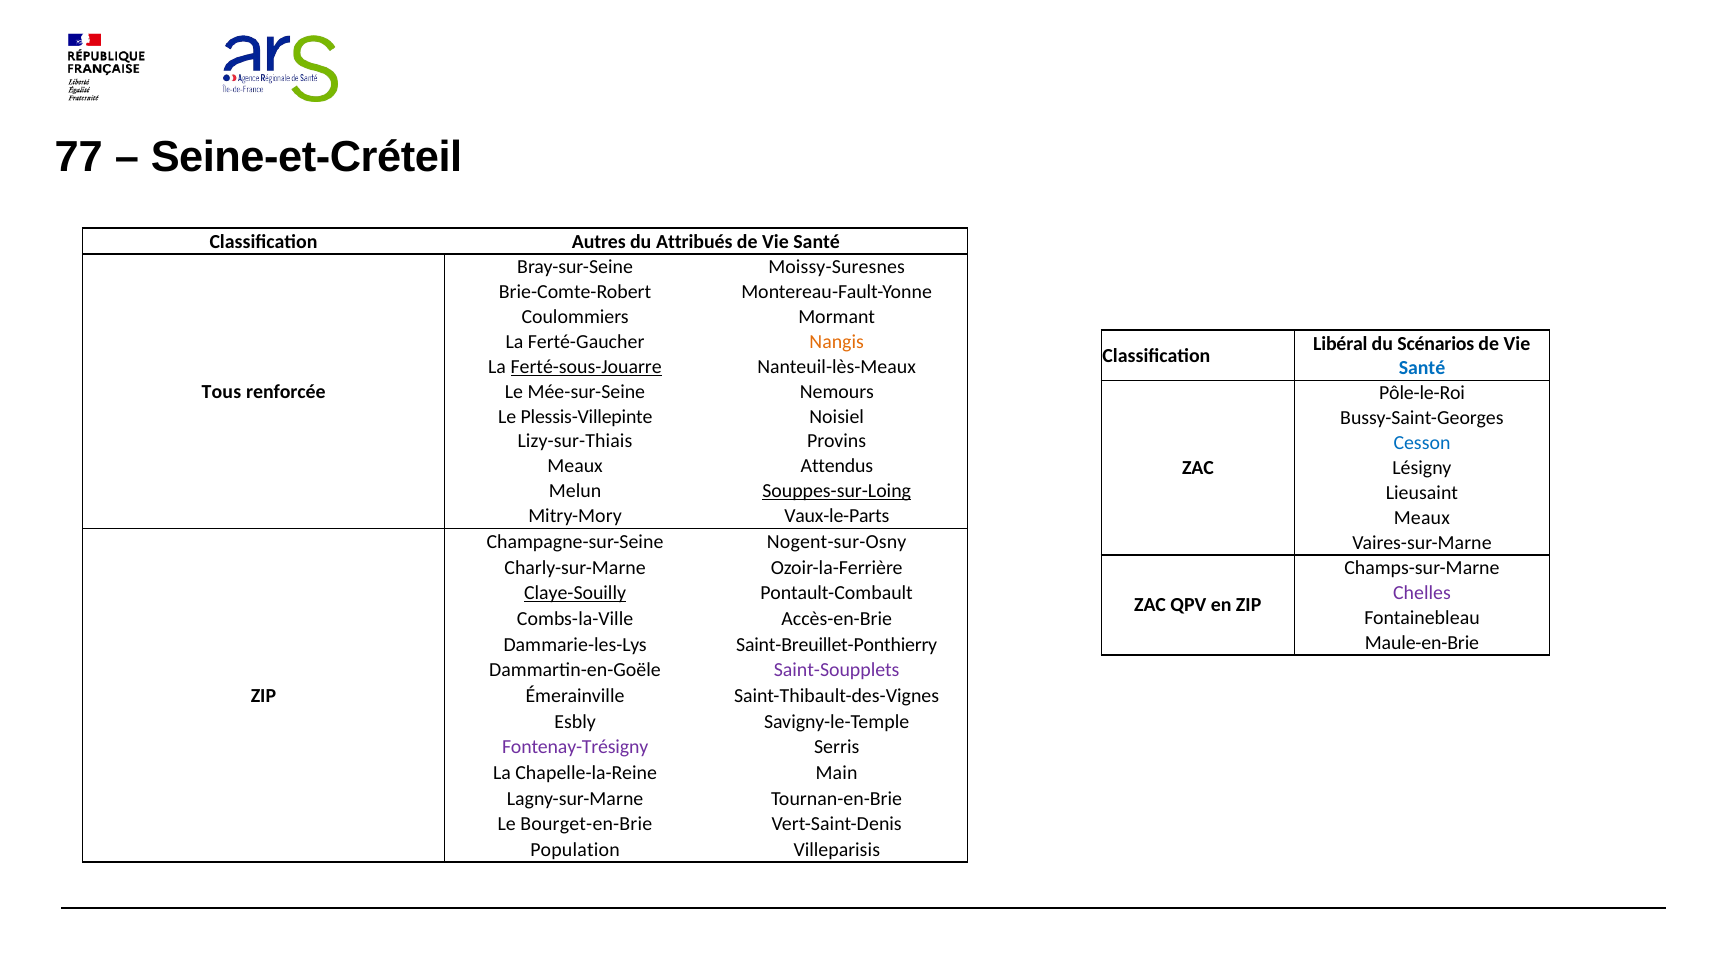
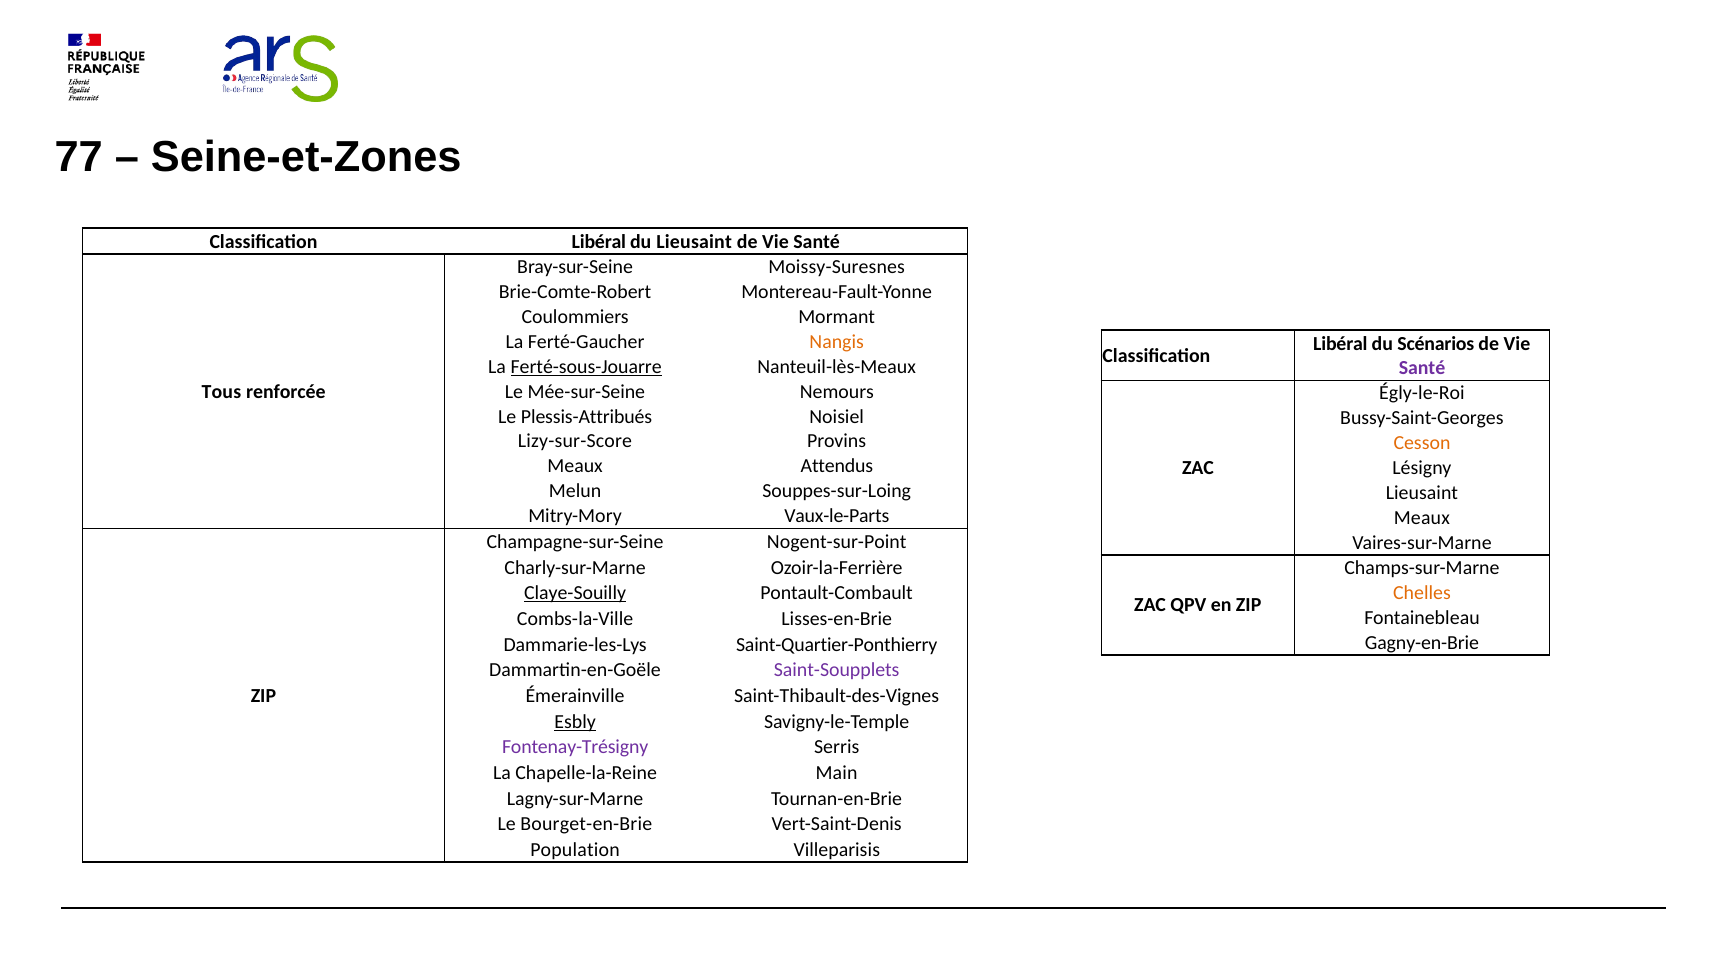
Seine-et-Créteil: Seine-et-Créteil -> Seine-et-Zones (306, 157)
Autres: Autres -> Libéral (599, 242)
du Attribués: Attribués -> Lieusaint (694, 242)
Santé colour: blue -> purple (1422, 368)
Pôle-le-Roi: Pôle-le-Roi -> Égly-le-Roi (1422, 393)
Plessis-Villepinte: Plessis-Villepinte -> Plessis-Attribués (587, 416)
Lizy-sur-Thiais: Lizy-sur-Thiais -> Lizy-sur-Score (575, 441)
Cesson colour: blue -> orange (1422, 443)
Souppes-sur-Loing underline: present -> none (837, 491)
Nogent-sur-Osny: Nogent-sur-Osny -> Nogent-sur-Point (837, 542)
Chelles colour: purple -> orange (1422, 593)
Accès-en-Brie: Accès-en-Brie -> Lisses-en-Brie (837, 619)
Maule-en-Brie: Maule-en-Brie -> Gagny-en-Brie (1422, 642)
Saint-Breuillet-Ponthierry: Saint-Breuillet-Ponthierry -> Saint-Quartier-Ponthierry (837, 644)
Esbly underline: none -> present (575, 721)
